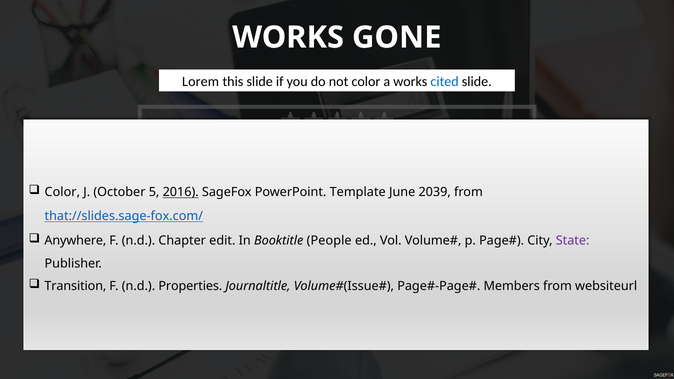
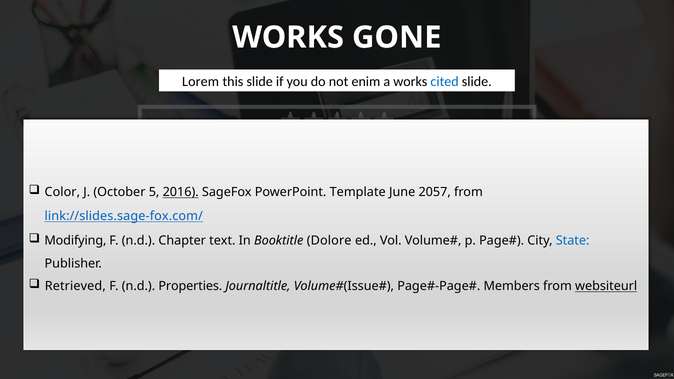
not color: color -> enim (366, 81)
2039: 2039 -> 2057 (435, 192)
that://slides.sage-fox.com/: that://slides.sage-fox.com/ -> link://slides.sage-fox.com/ (124, 216)
Anywhere: Anywhere -> Modifying (75, 241)
edit: edit -> text (222, 241)
People: People -> Dolore (329, 241)
State colour: purple -> blue (573, 241)
Transition: Transition -> Retrieved (75, 286)
websiteurl underline: none -> present (606, 286)
